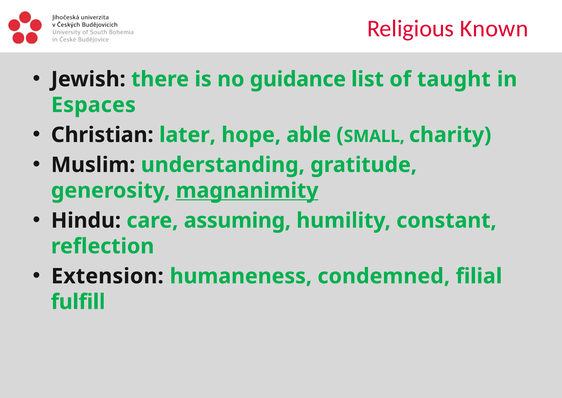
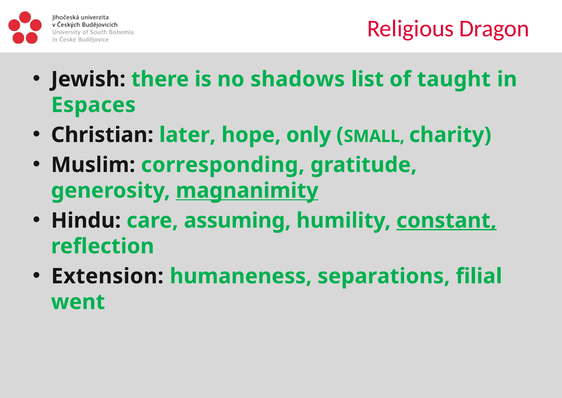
Known: Known -> Dragon (494, 29)
guidance: guidance -> shadows (298, 79)
able: able -> only (309, 135)
understanding: understanding -> corresponding (223, 165)
constant underline: none -> present (446, 220)
condemned: condemned -> separations (384, 276)
fulfill: fulfill -> went (78, 301)
